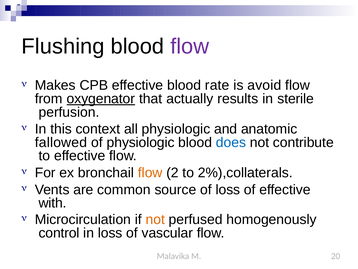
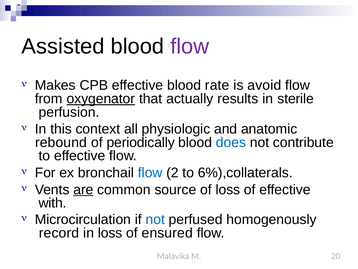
Flushing: Flushing -> Assisted (63, 46)
fallowed: fallowed -> rebound (61, 142)
of physiologic: physiologic -> periodically (141, 142)
flow colour: orange -> blue (150, 172)
2%),collaterals: 2%),collaterals -> 6%),collaterals (245, 172)
are underline: none -> present (83, 189)
not colour: orange -> blue (155, 219)
control: control -> record (59, 233)
vascular: vascular -> ensured (167, 233)
